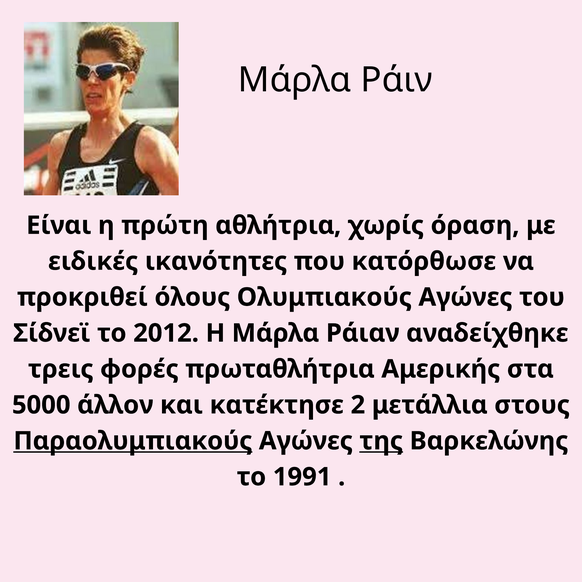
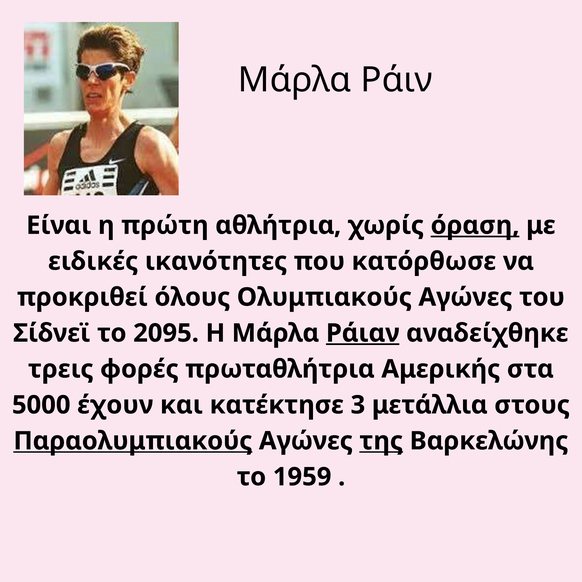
όραση underline: none -> present (475, 225)
2012: 2012 -> 2095 (166, 333)
Ράιαν underline: none -> present (363, 333)
άλλον: άλλον -> έχουν (115, 405)
2: 2 -> 3 (358, 405)
1991: 1991 -> 1959 (302, 477)
